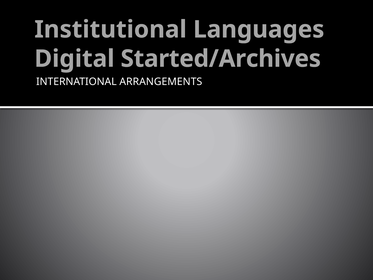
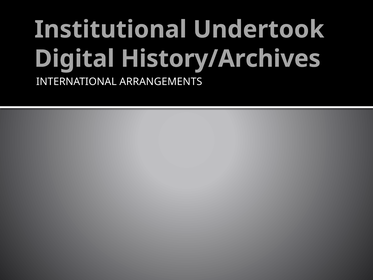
Languages: Languages -> Undertook (259, 29)
Started/Archives: Started/Archives -> History/Archives (221, 59)
